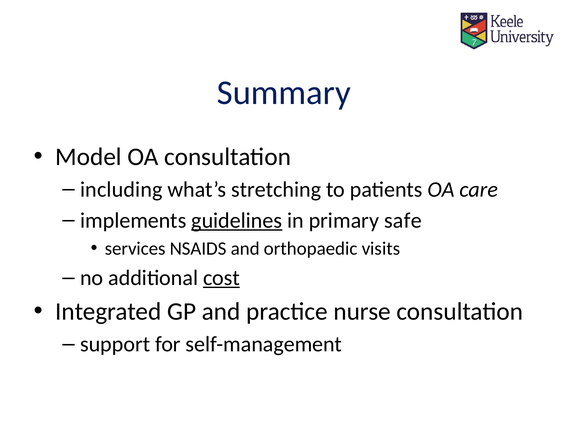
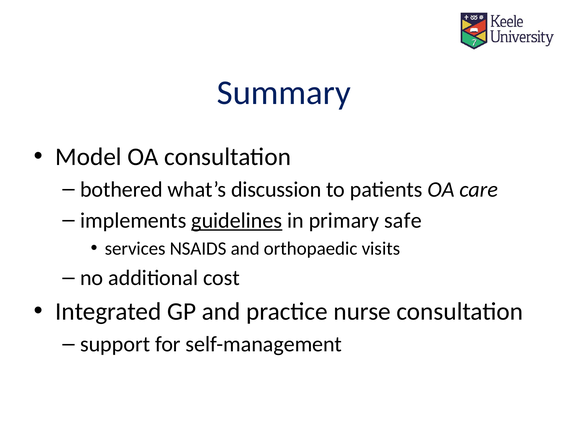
including: including -> bothered (121, 190)
stretching: stretching -> discussion (276, 190)
cost underline: present -> none (221, 278)
